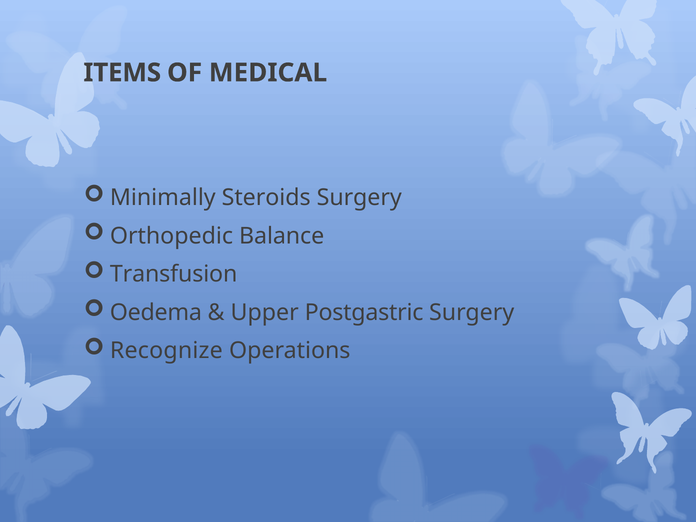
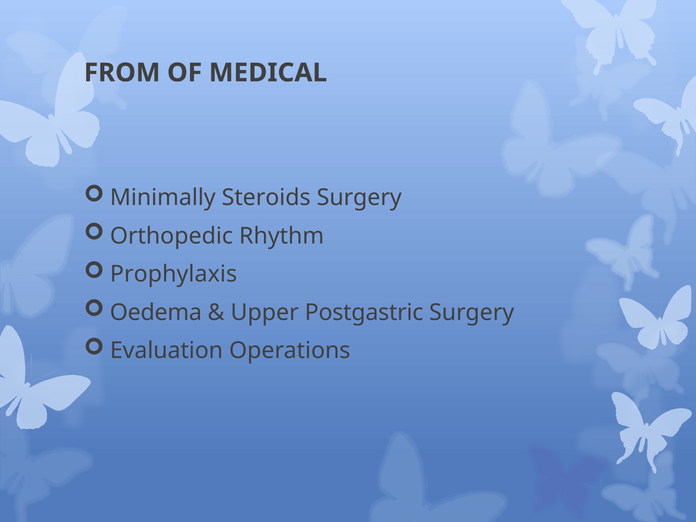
ITEMS: ITEMS -> FROM (122, 73)
Balance: Balance -> Rhythm (282, 236)
Transfusion: Transfusion -> Prophylaxis (174, 274)
Recognize: Recognize -> Evaluation (166, 351)
